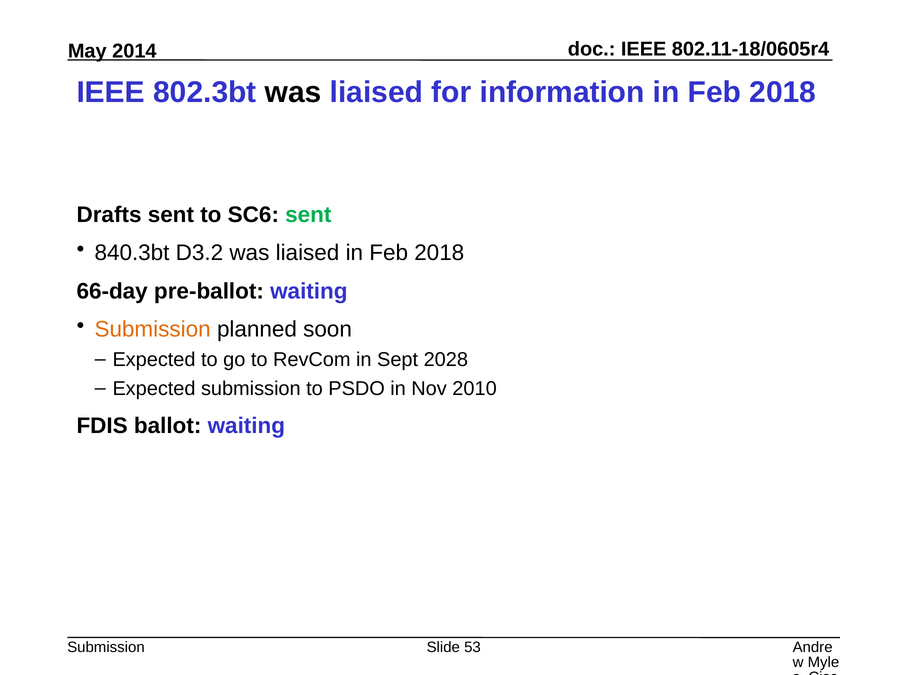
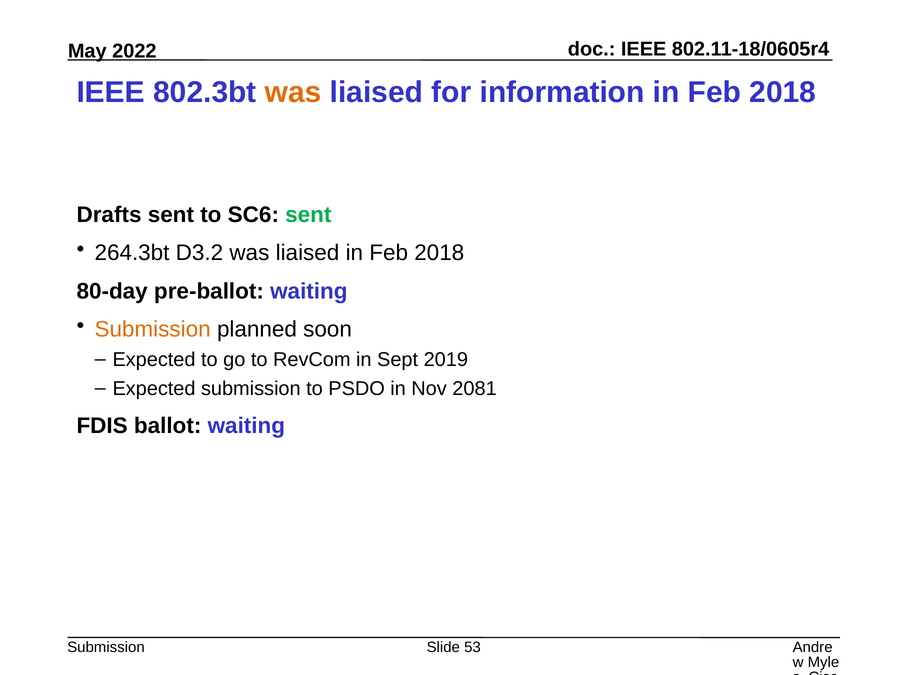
2014: 2014 -> 2022 (134, 51)
was colour: black -> orange (293, 92)
840.3bt: 840.3bt -> 264.3bt (132, 253)
66-day: 66-day -> 80-day (112, 291)
2028: 2028 -> 2019 (446, 360)
2010: 2010 -> 2081 (475, 389)
